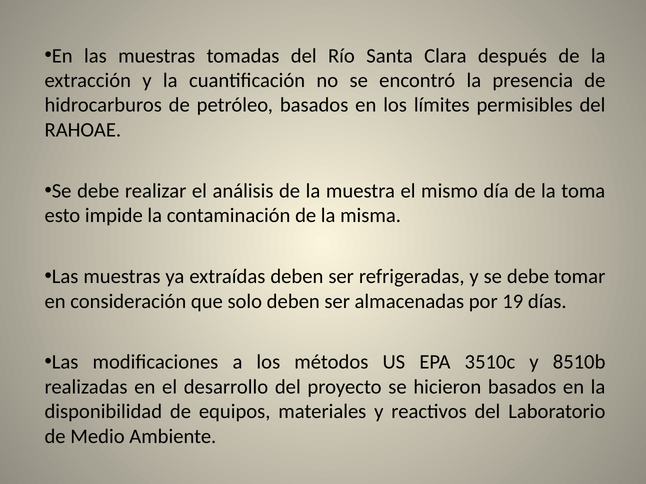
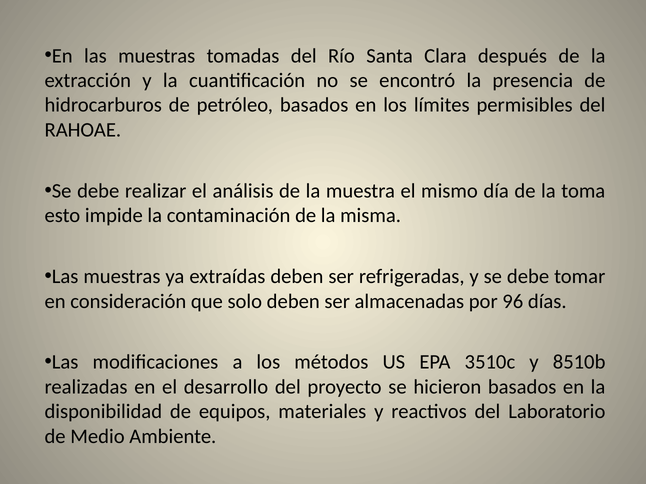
19: 19 -> 96 (513, 302)
